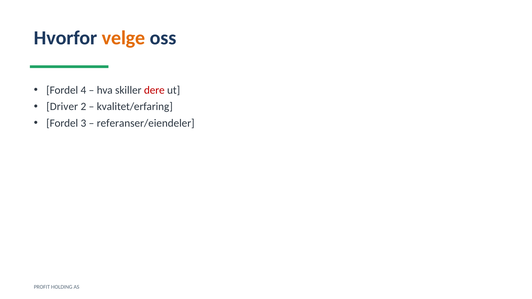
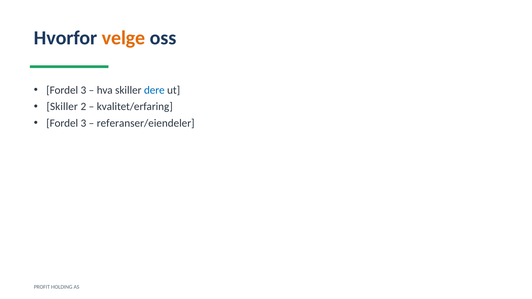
4: 4 -> 3 (83, 90)
dere colour: red -> blue (154, 90)
Driver: Driver -> Skiller (62, 107)
